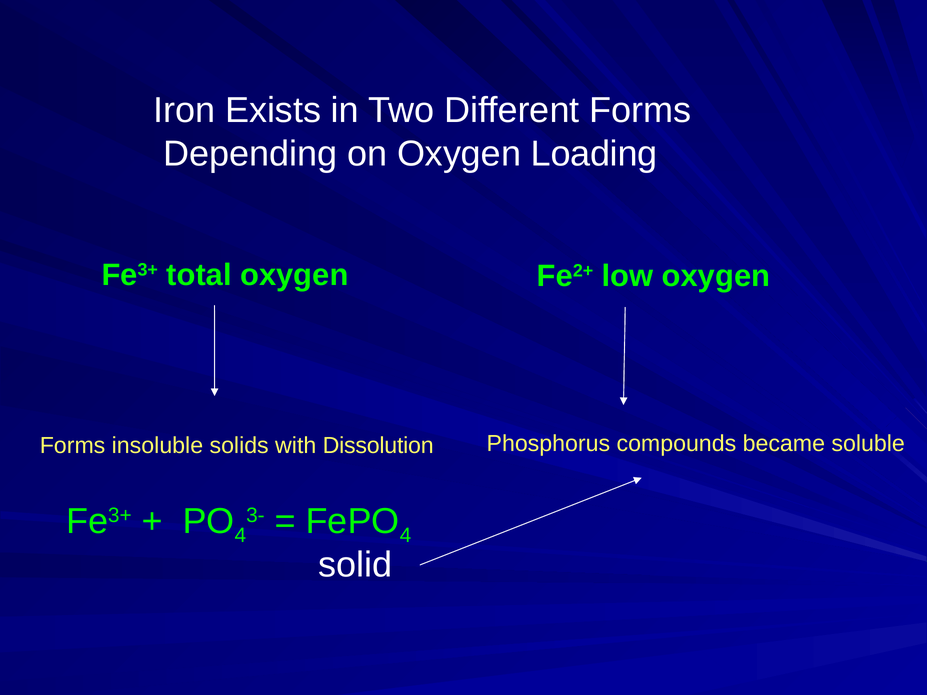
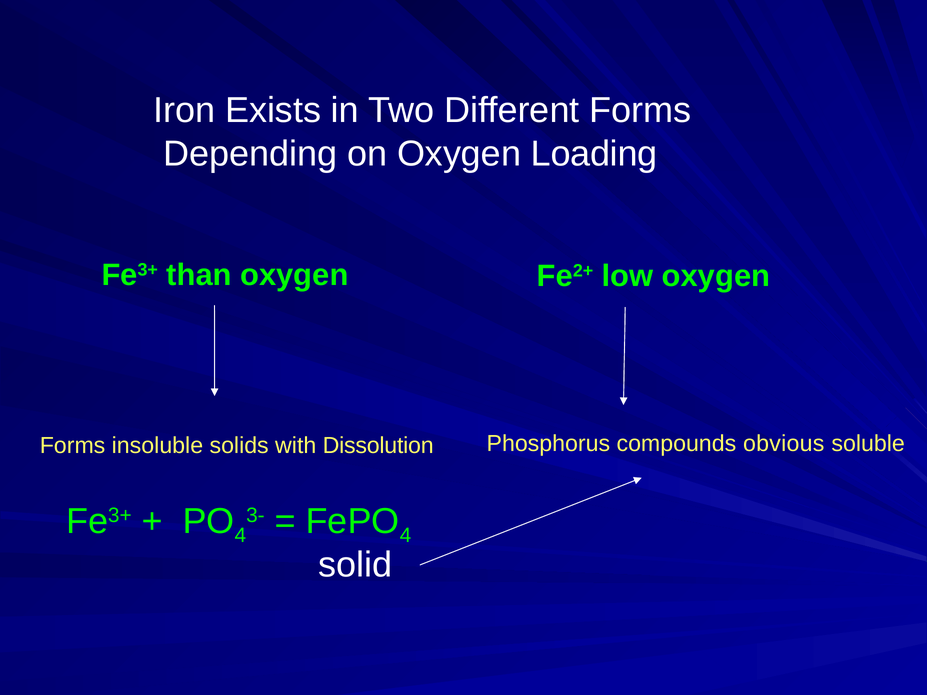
total: total -> than (199, 275)
became: became -> obvious (784, 444)
